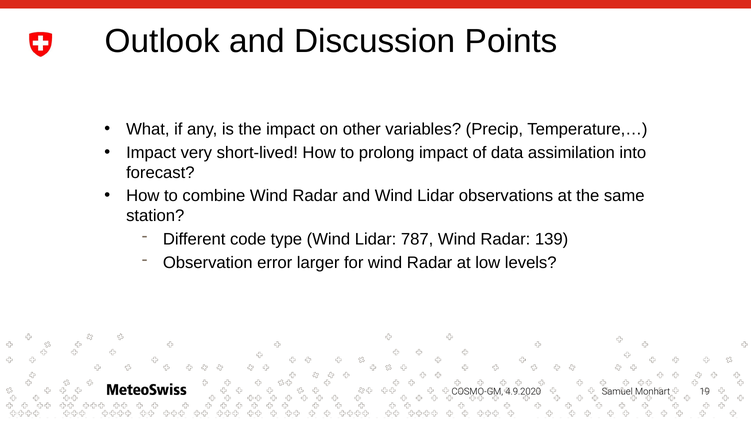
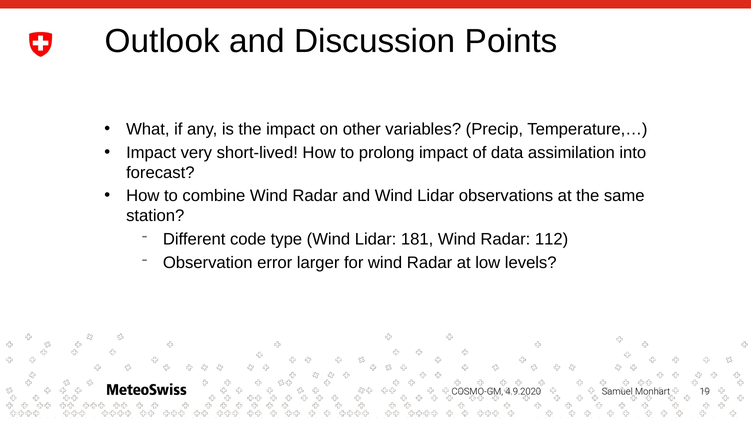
787: 787 -> 181 (417, 239)
139: 139 -> 112 (552, 239)
